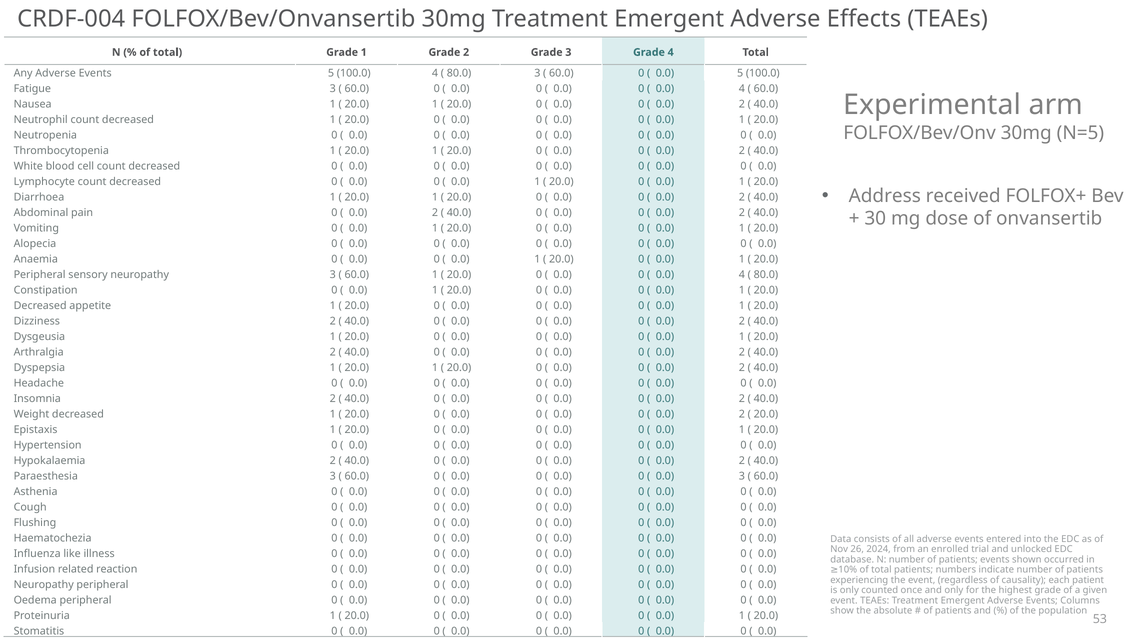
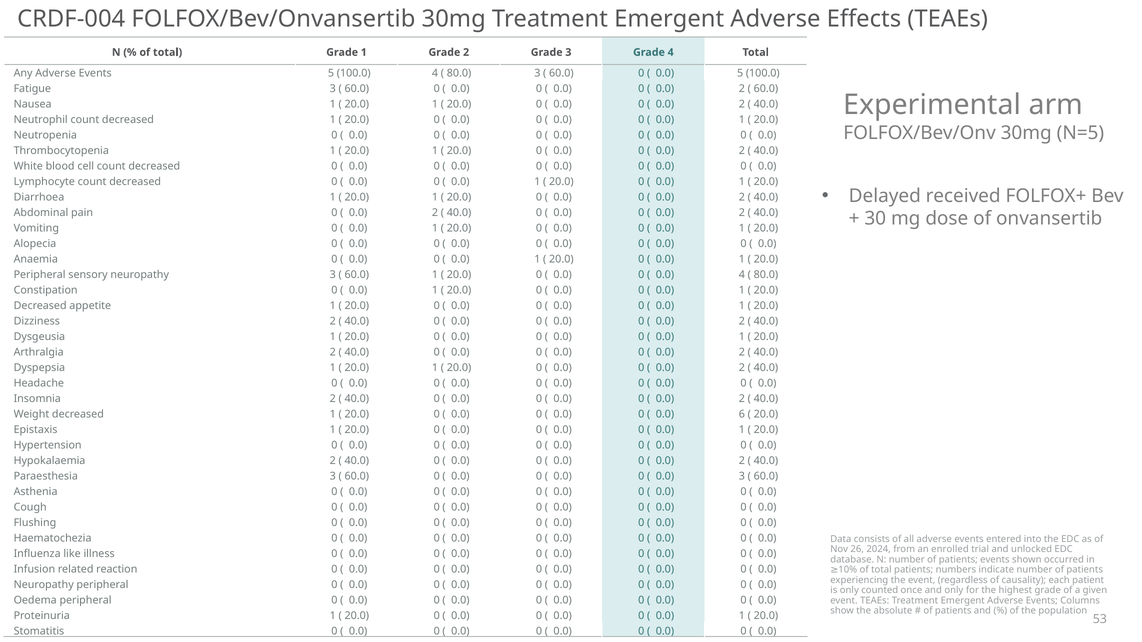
4: 4 -> 2 (742, 89)
Address: Address -> Delayed (885, 196)
2: 2 -> 6 (742, 415)
